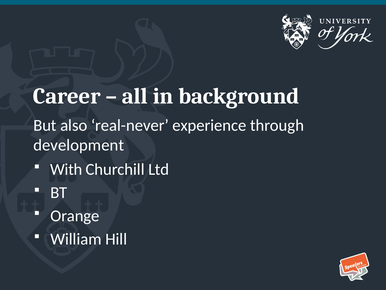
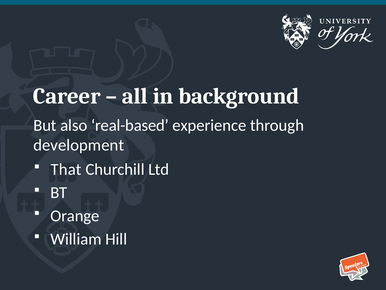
real-never: real-never -> real-based (130, 125)
With: With -> That (66, 169)
